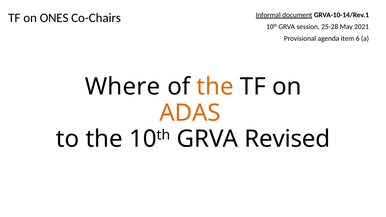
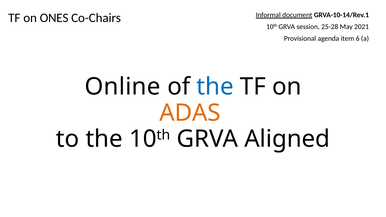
Where: Where -> Online (123, 87)
the colour: orange -> blue (215, 87)
Revised: Revised -> Aligned (287, 139)
